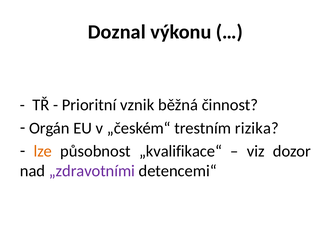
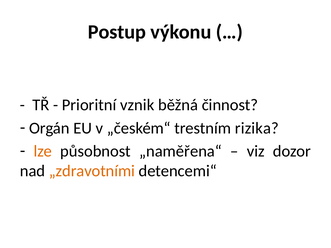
Doznal: Doznal -> Postup (117, 32)
„kvalifikace“: „kvalifikace“ -> „naměřena“ (180, 151)
„zdravotními colour: purple -> orange (92, 171)
